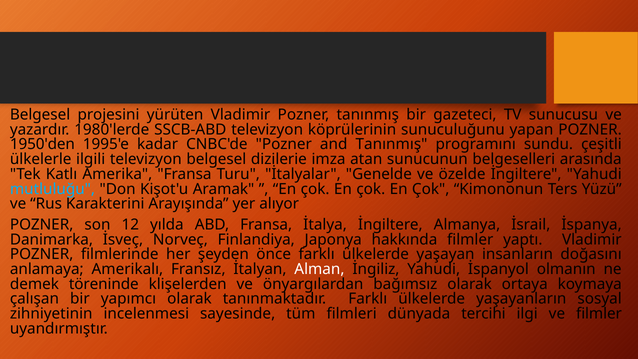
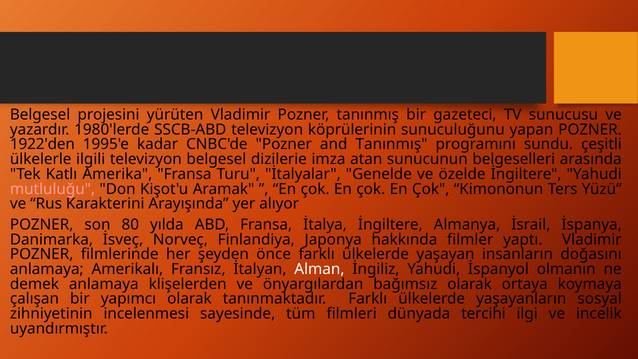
1950'den: 1950'den -> 1922'den (42, 144)
mutluluğu colour: light blue -> pink (52, 189)
12: 12 -> 80 (130, 225)
demek töreninde: töreninde -> anlamaya (104, 284)
ve filmler: filmler -> incelik (599, 314)
